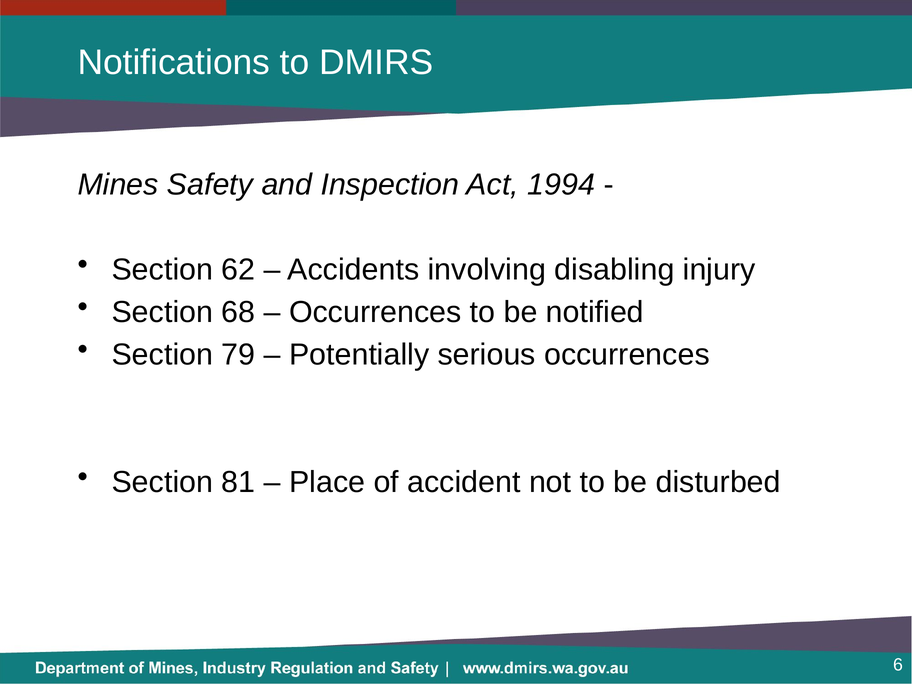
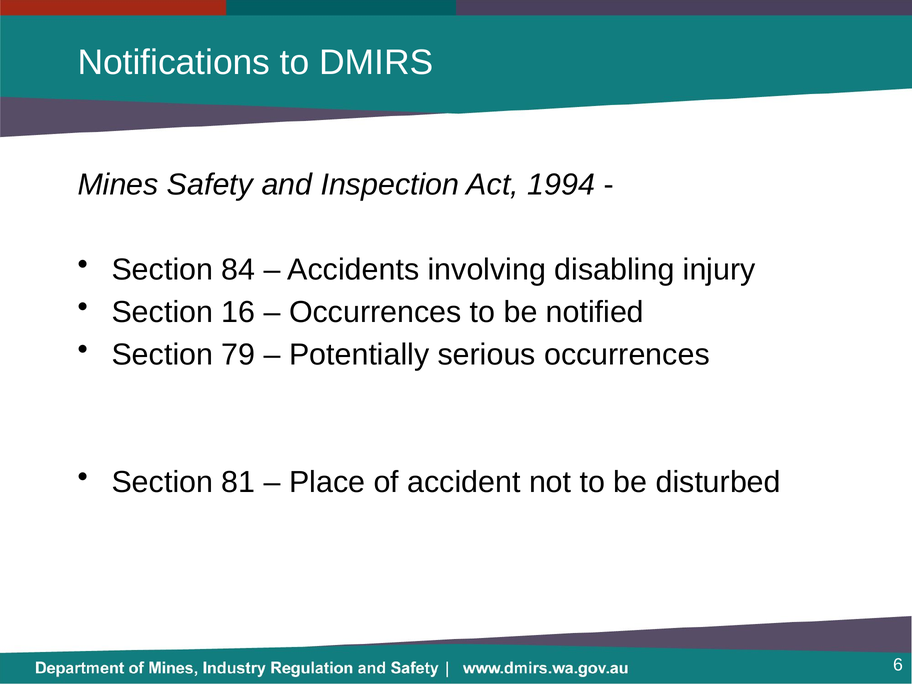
62: 62 -> 84 (238, 270)
68: 68 -> 16 (238, 312)
